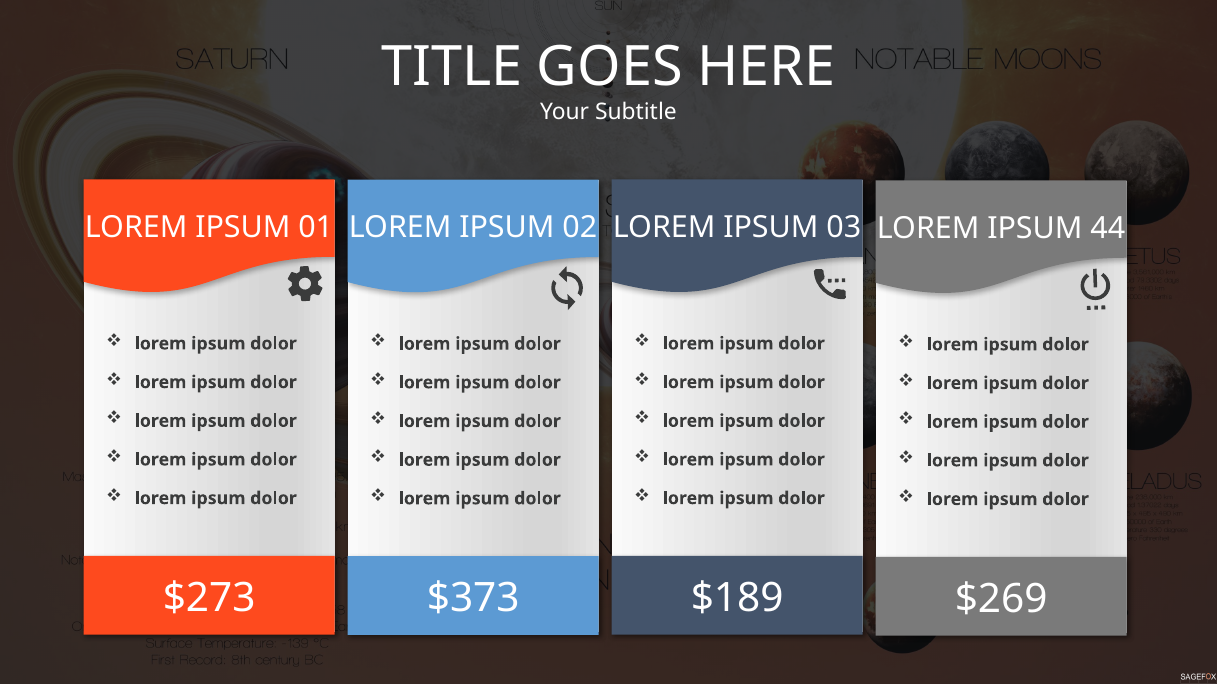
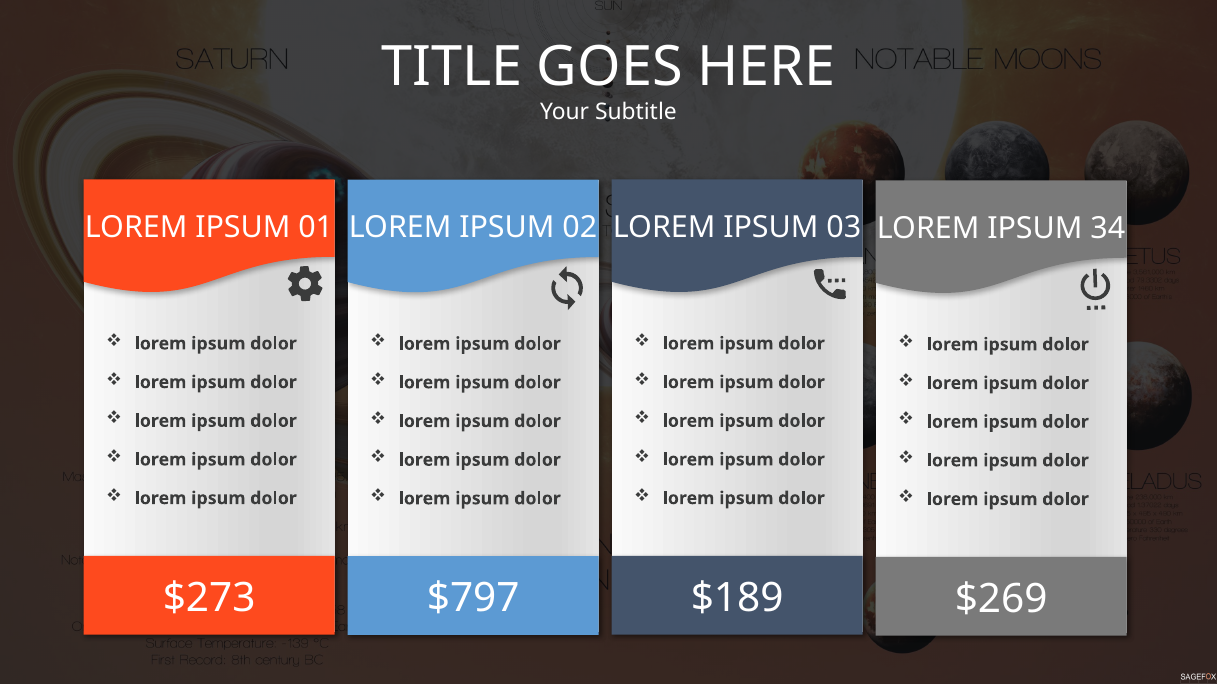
44: 44 -> 34 (1108, 228)
$373: $373 -> $797 (473, 599)
